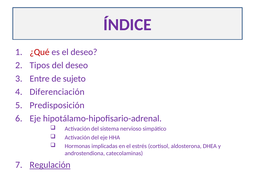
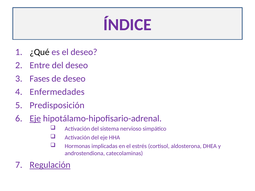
¿Qué colour: red -> black (40, 52)
Tipos: Tipos -> Entre (40, 65)
Entre: Entre -> Fases (40, 79)
de sujeto: sujeto -> deseo (74, 79)
Diferenciación: Diferenciación -> Enfermedades (57, 92)
Eje underline: none -> present (35, 119)
